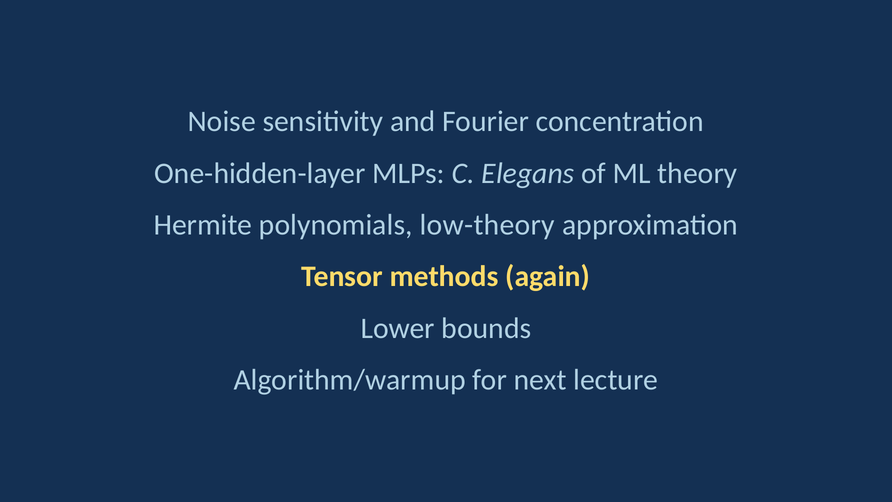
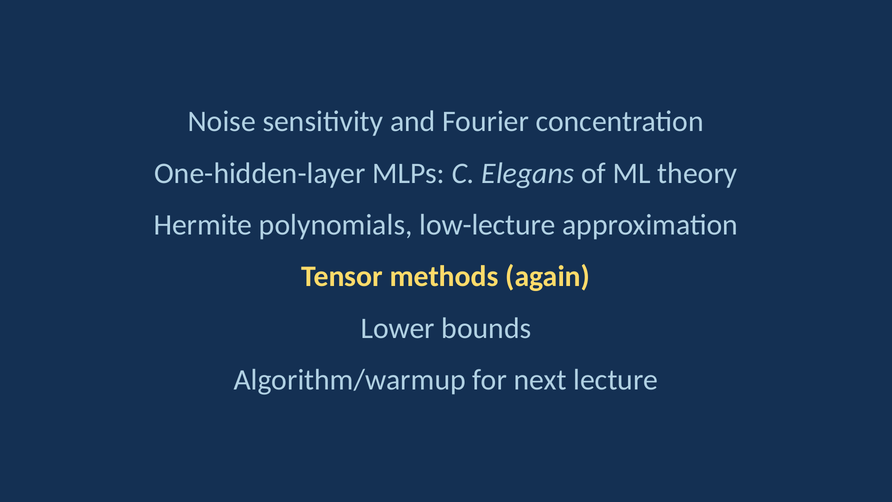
low-theory: low-theory -> low-lecture (487, 225)
